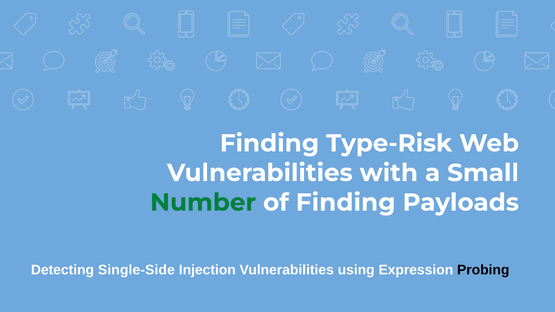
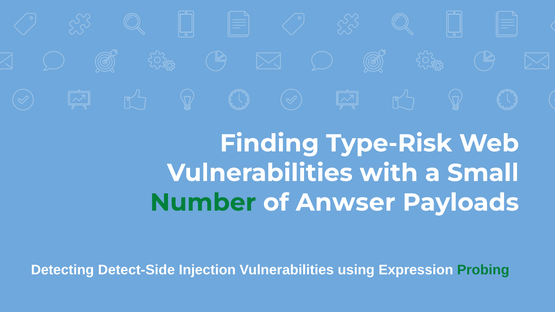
of Finding: Finding -> Anwser (346, 203)
Single-Side: Single-Side -> Detect-Side (136, 270)
Probing colour: black -> green (483, 270)
